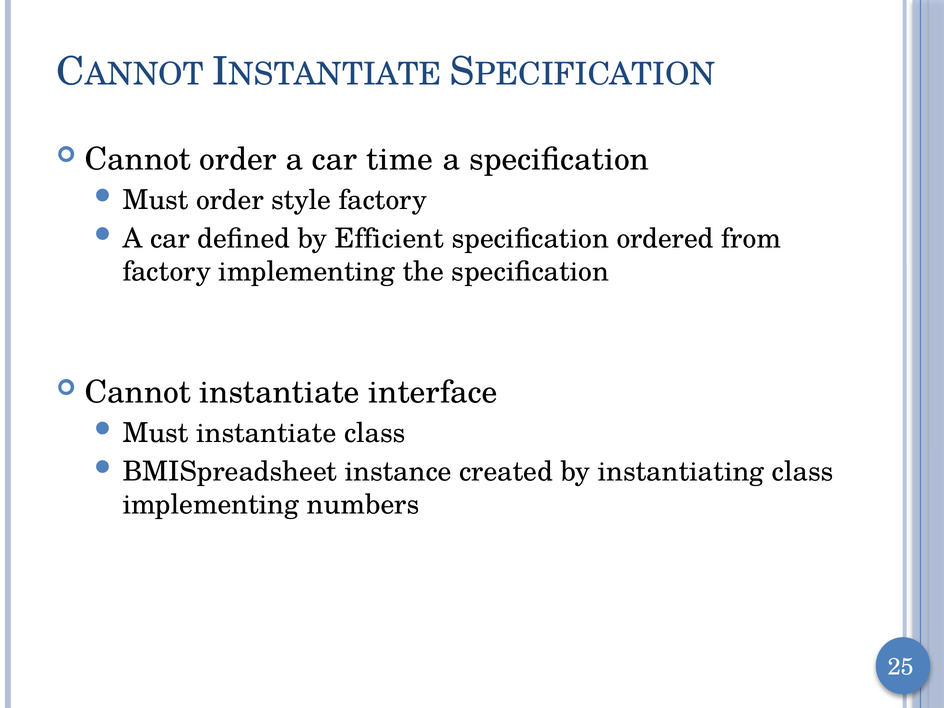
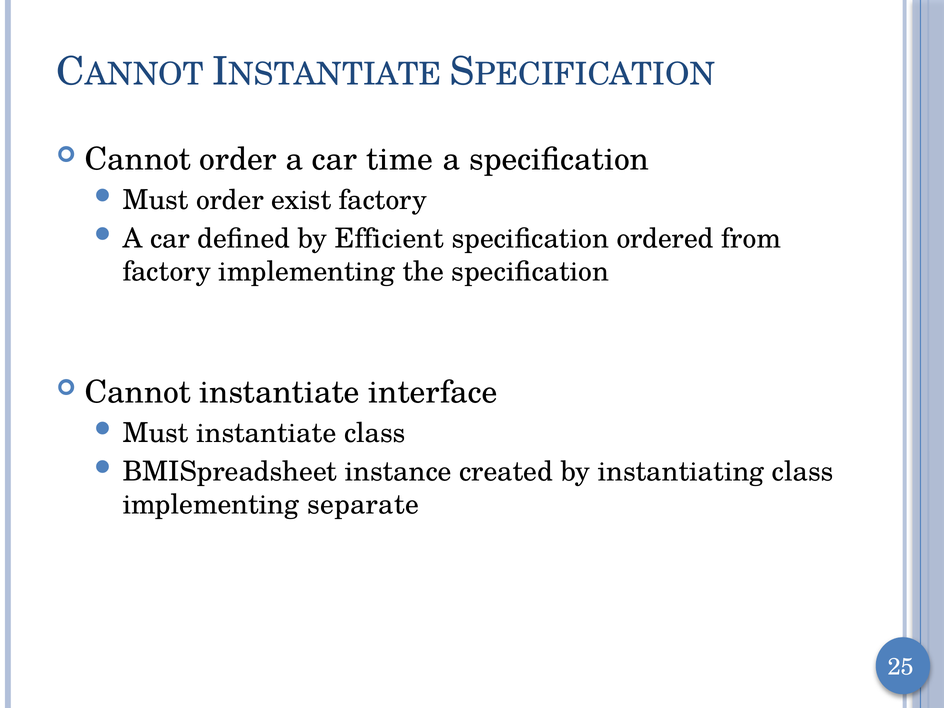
style: style -> exist (301, 200)
numbers: numbers -> separate (363, 505)
